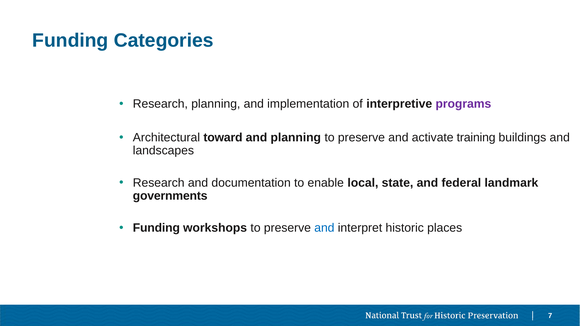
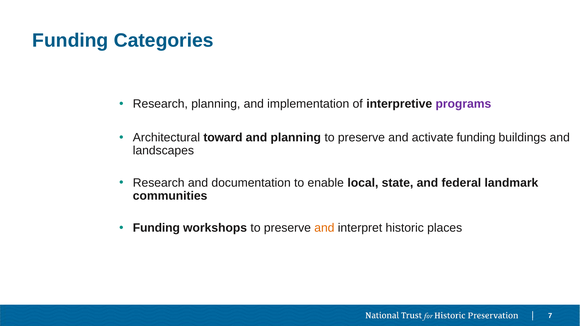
activate training: training -> funding (476, 138)
governments: governments -> communities (170, 196)
and colour: blue -> orange (324, 228)
